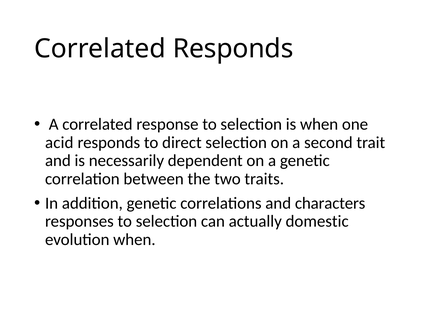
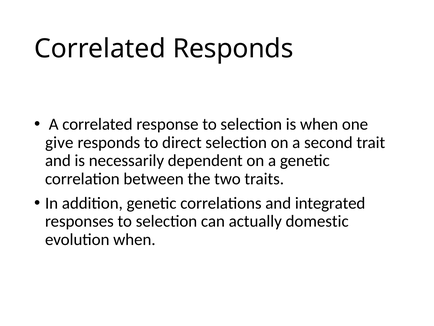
acid: acid -> give (59, 142)
characters: characters -> integrated (330, 203)
